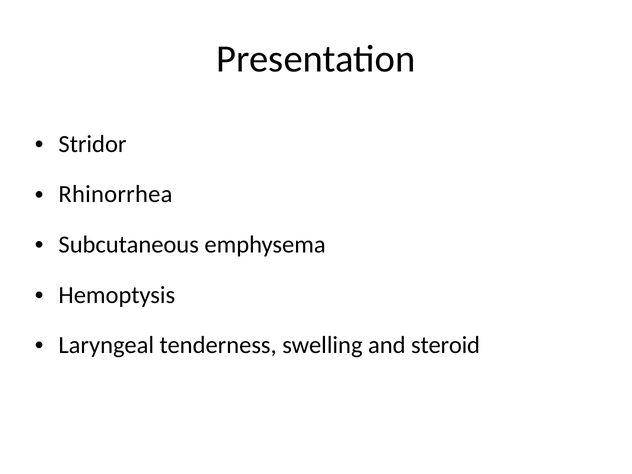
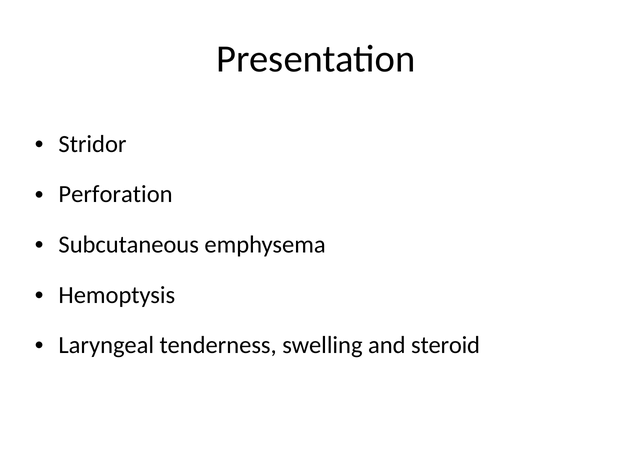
Rhinorrhea: Rhinorrhea -> Perforation (116, 194)
